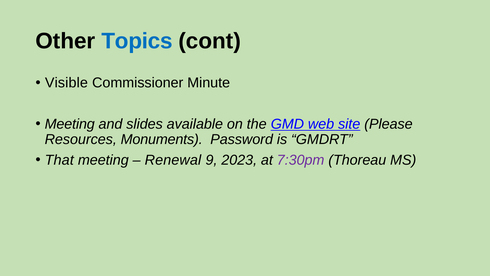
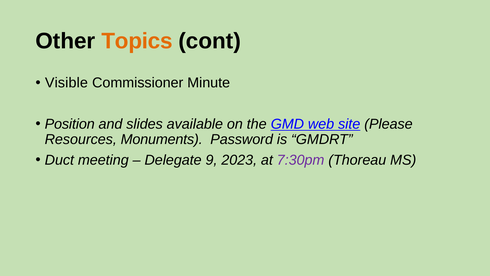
Topics colour: blue -> orange (137, 41)
Meeting: Meeting -> Position (70, 124)
That: That -> Duct (59, 160)
Renewal: Renewal -> Delegate (173, 160)
